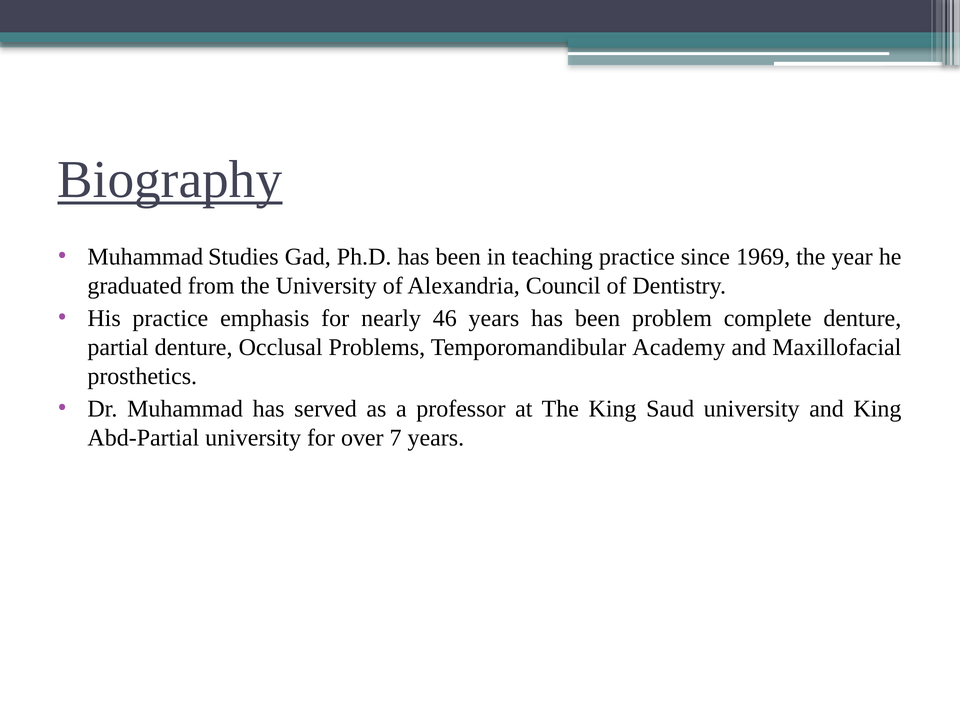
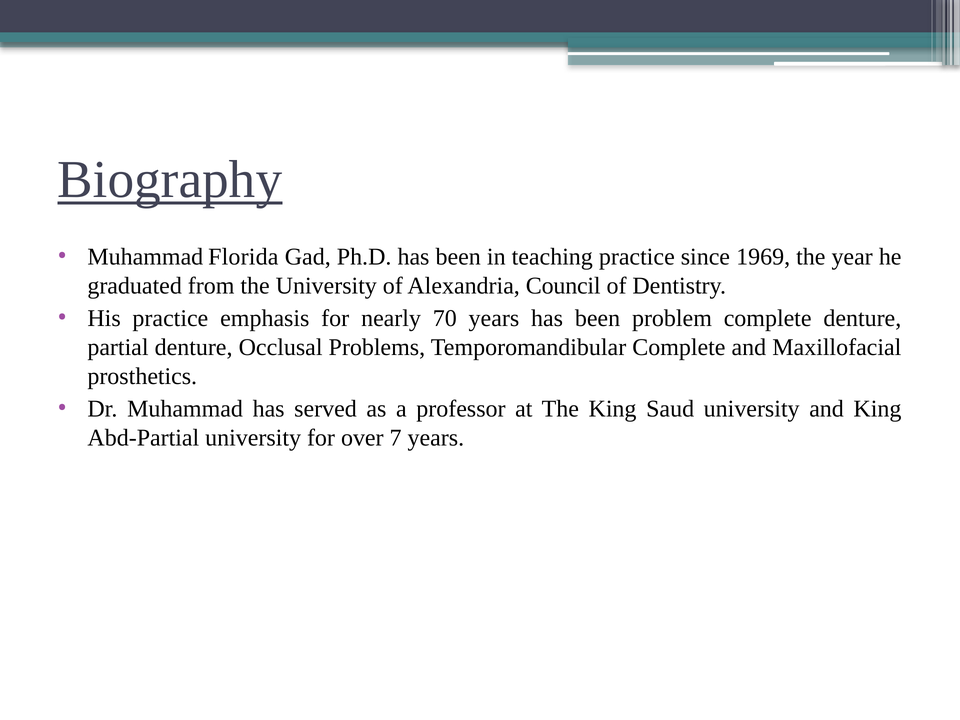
Studies: Studies -> Florida (243, 257)
46: 46 -> 70 (445, 319)
Temporomandibular Academy: Academy -> Complete (679, 347)
